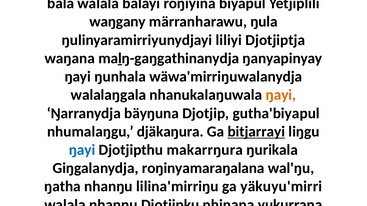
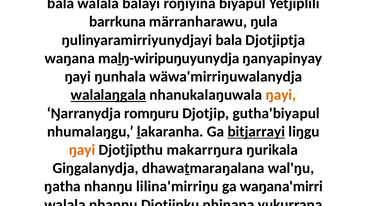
waŋgany: waŋgany -> barrkuna (118, 22)
ŋulinyaramirriyunydjayi liliyi: liliyi -> bala (229, 40)
maḻŋ-gaŋgathinanydja: maḻŋ-gaŋgathinanydja -> maḻŋ-wiripuŋuyunydja (169, 58)
walalaŋgala underline: none -> present (108, 95)
bäyŋuna: bäyŋuna -> romŋuru (152, 113)
djäkaŋura: djäkaŋura -> ḻakaranha (170, 132)
ŋayi colour: blue -> orange (82, 150)
roŋinyamaraŋalana: roŋinyamaraŋalana -> dhawaṯmaraŋalana (203, 169)
yäkuyu'mirri: yäkuyu'mirri -> waŋana'mirri (281, 187)
